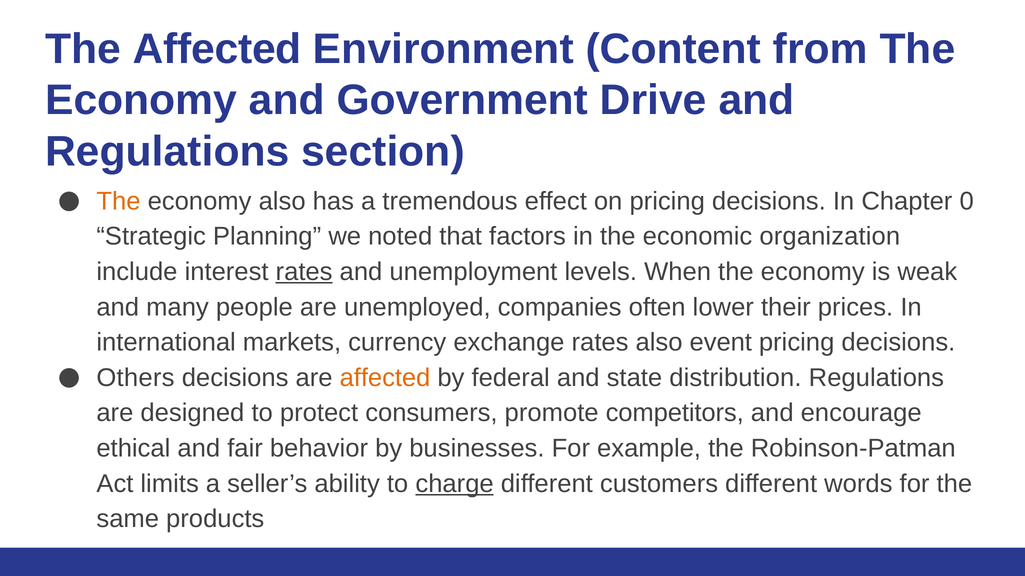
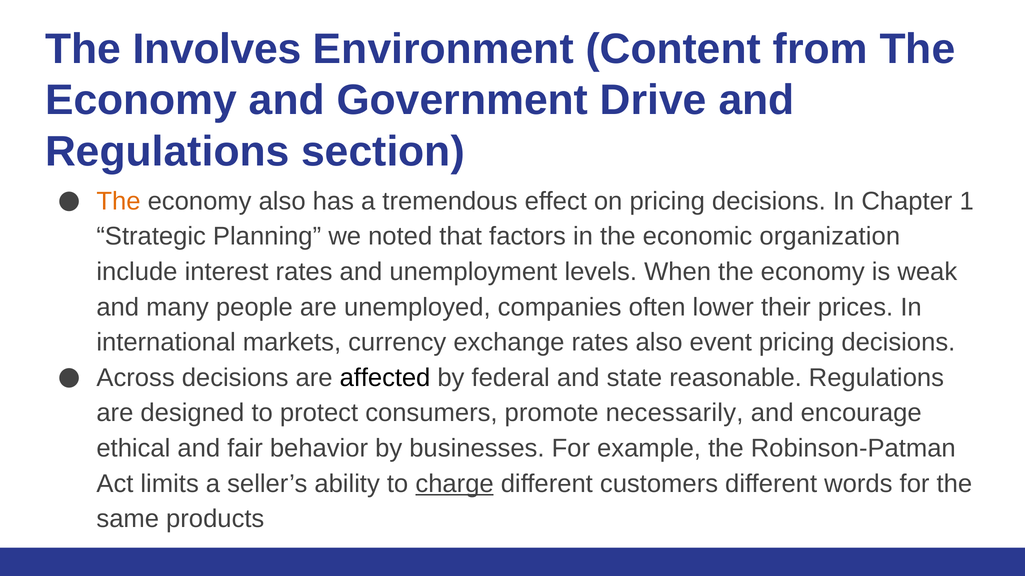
The Affected: Affected -> Involves (217, 49)
0: 0 -> 1 (967, 201)
rates underline: present -> none (304, 272)
Others: Others -> Across (136, 378)
affected colour: orange -> black (385, 378)
distribution: distribution -> reasonable (736, 378)
competitors: competitors -> necessarily (675, 413)
